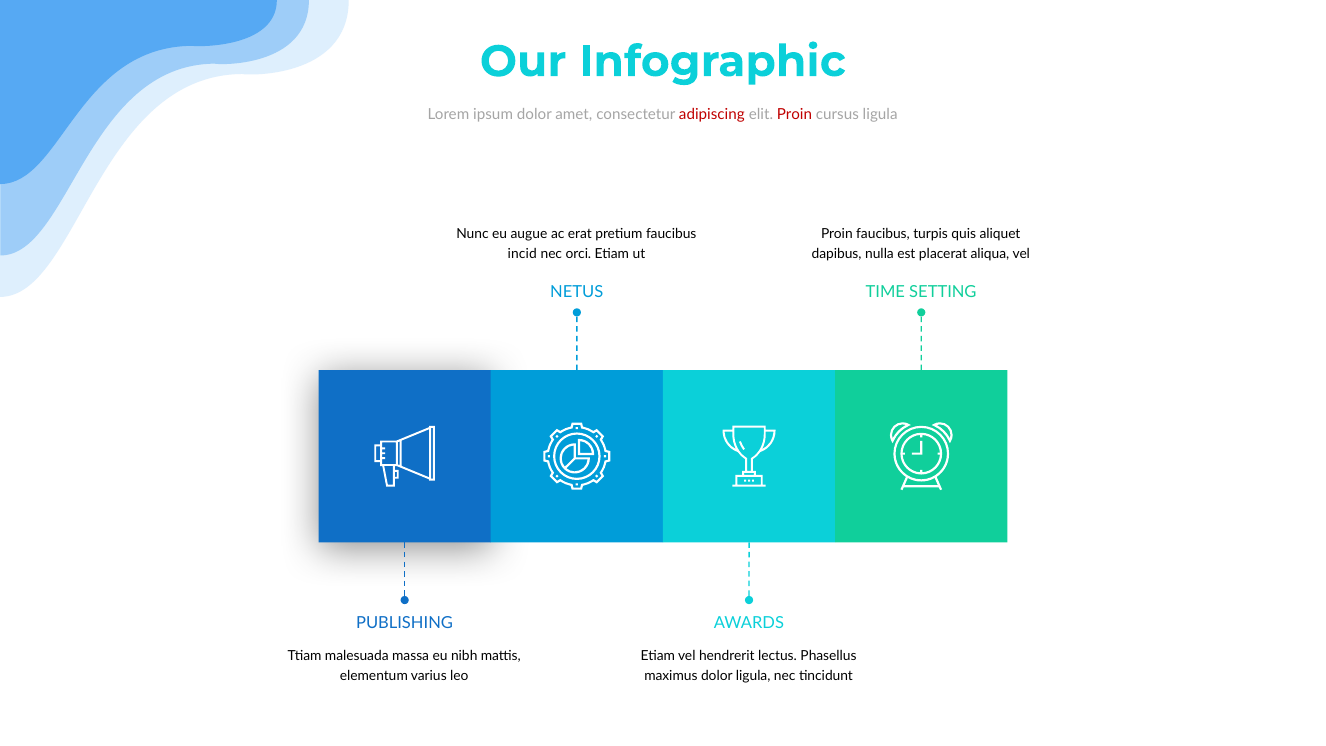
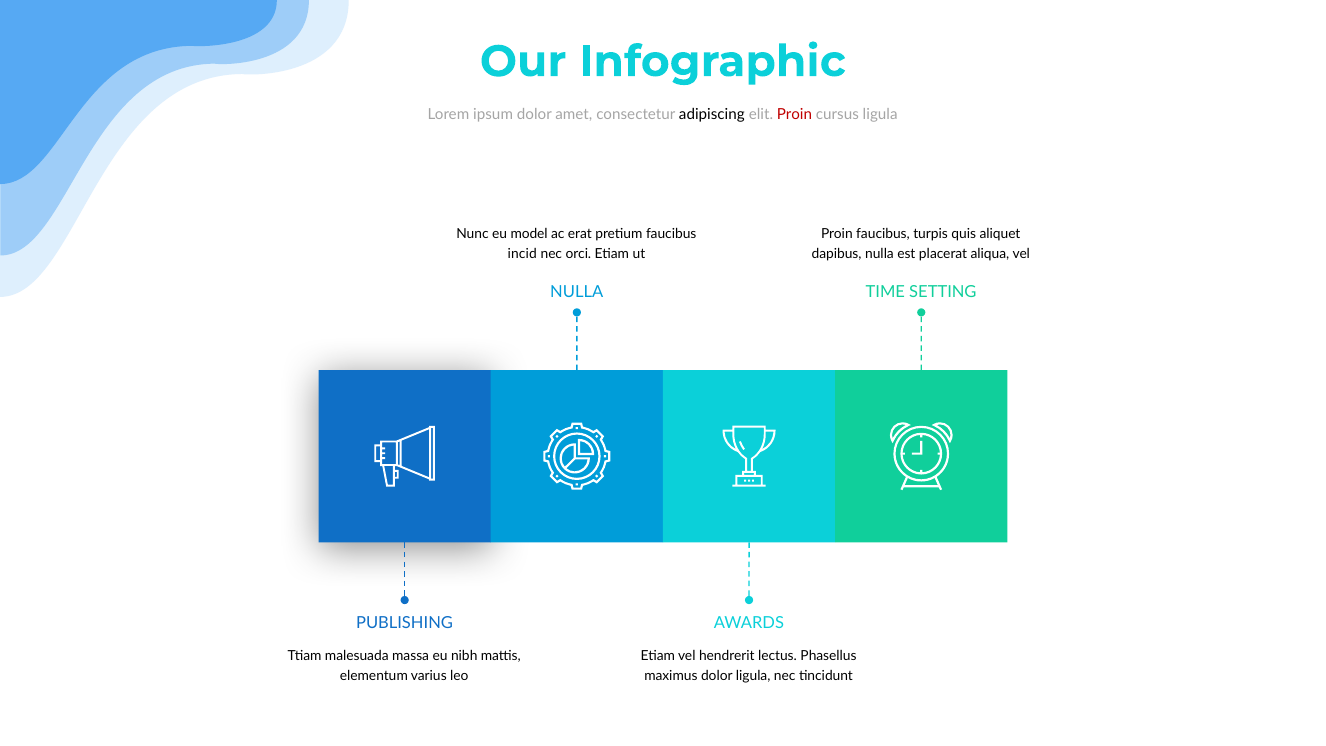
adipiscing colour: red -> black (712, 114)
augue: augue -> model (529, 234)
NETUS: NETUS -> NULLA (577, 292)
